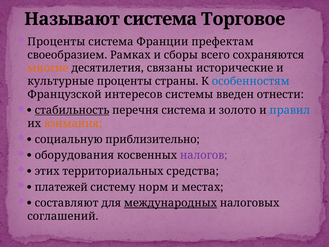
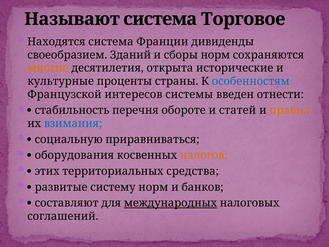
Проценты: Проценты -> Находятся (56, 42)
префектам: префектам -> дивиденды (223, 42)
Рамках: Рамках -> Зданий (130, 55)
сборы всего: всего -> норм (215, 55)
связаны: связаны -> открыта (170, 68)
стабильность underline: present -> none (72, 110)
перечня система: система -> обороте (184, 110)
золото: золото -> статей (238, 110)
правил colour: blue -> orange (290, 110)
взимания colour: orange -> blue (73, 123)
приблизительно: приблизительно -> приравниваться (152, 139)
налогов colour: purple -> orange (204, 155)
платежей: платежей -> развитые (61, 187)
местах: местах -> банков (202, 187)
